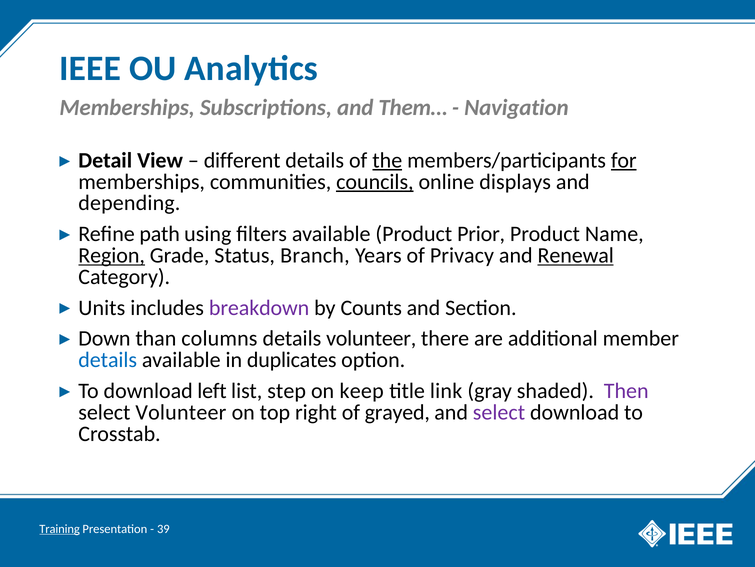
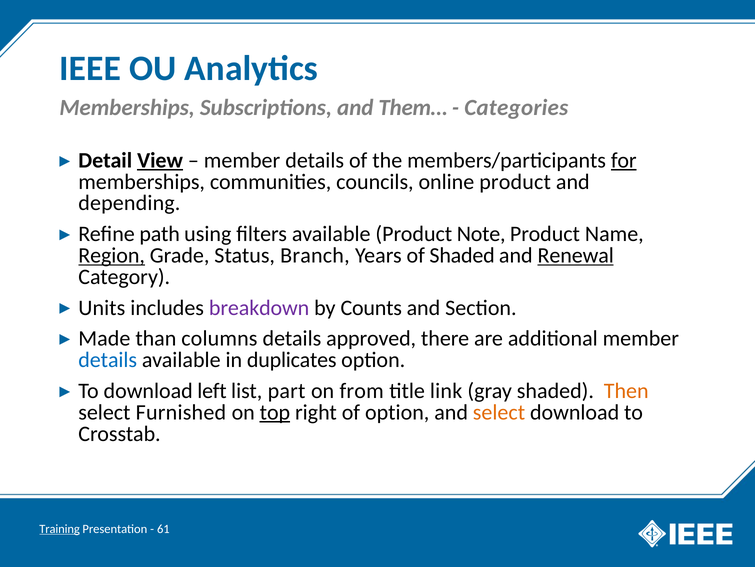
Navigation: Navigation -> Categories (516, 107)
View underline: none -> present (160, 160)
different: different -> member (242, 160)
the underline: present -> none (387, 160)
councils underline: present -> none (375, 182)
online displays: displays -> product (515, 182)
Prior: Prior -> Note (481, 234)
of Privacy: Privacy -> Shaded (462, 255)
Down: Down -> Made (104, 338)
details volunteer: volunteer -> approved (371, 338)
step: step -> part (287, 390)
keep: keep -> from (362, 390)
Then colour: purple -> orange (626, 390)
select Volunteer: Volunteer -> Furnished (181, 412)
top underline: none -> present (275, 412)
of grayed: grayed -> option (397, 412)
select colour: purple -> orange (499, 412)
39: 39 -> 61 (163, 528)
